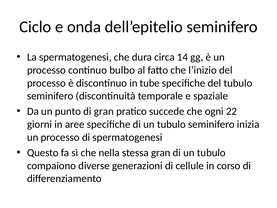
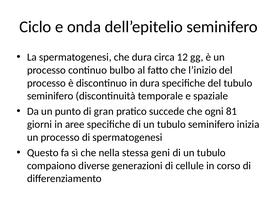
14: 14 -> 12 (182, 57)
in tube: tube -> dura (150, 83)
22: 22 -> 81 (232, 111)
stessa gran: gran -> geni (161, 153)
